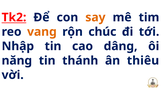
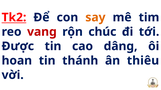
vang colour: orange -> red (42, 32)
Nhập: Nhập -> Được (18, 46)
năng: năng -> hoan (17, 61)
